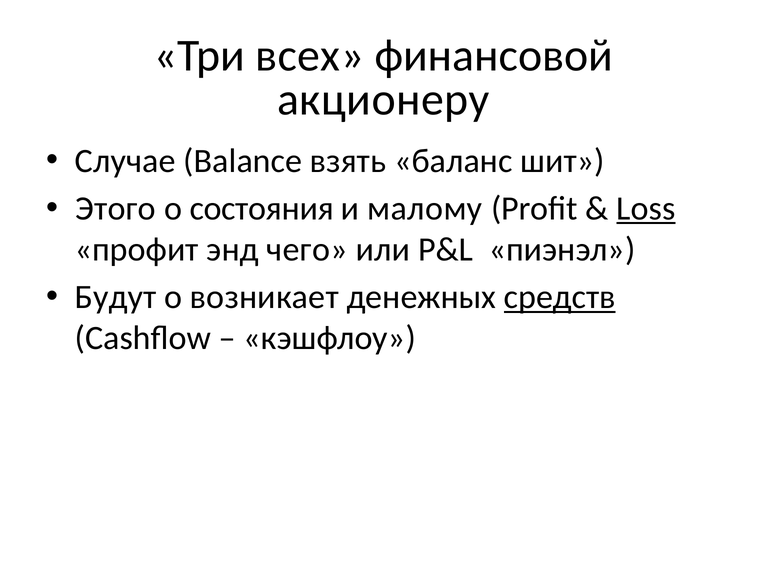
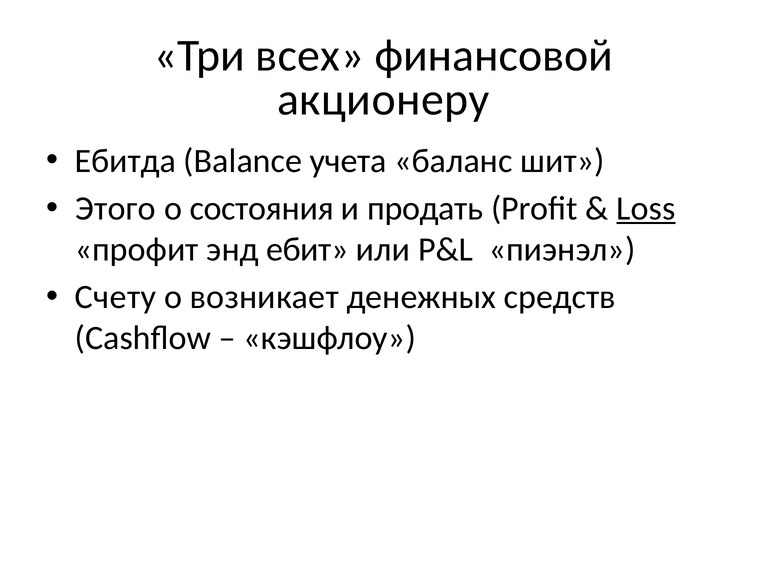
Случае: Случае -> Ебитда (125, 161)
взять: взять -> учета (348, 161)
малому: малому -> продать (425, 209)
чего: чего -> ебит (307, 250)
Будут: Будут -> Счету (116, 297)
средств underline: present -> none (560, 297)
